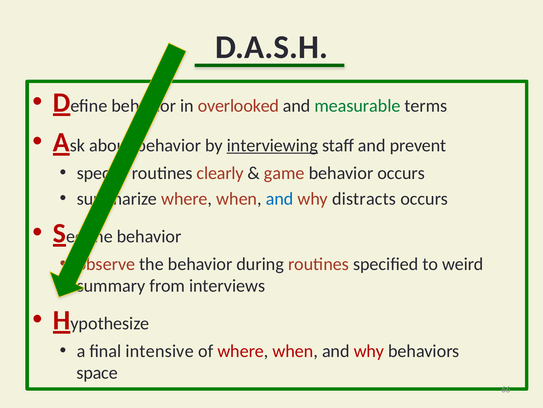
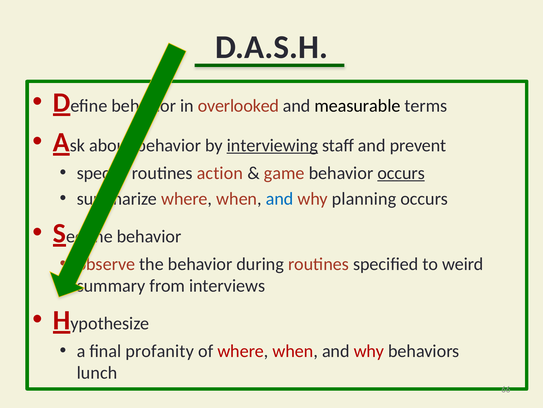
measurable colour: green -> black (357, 106)
clearly: clearly -> action (220, 173)
occurs underline: none -> present (401, 173)
distracts: distracts -> planning (364, 198)
intensive: intensive -> profanity (160, 350)
space: space -> lunch (97, 372)
